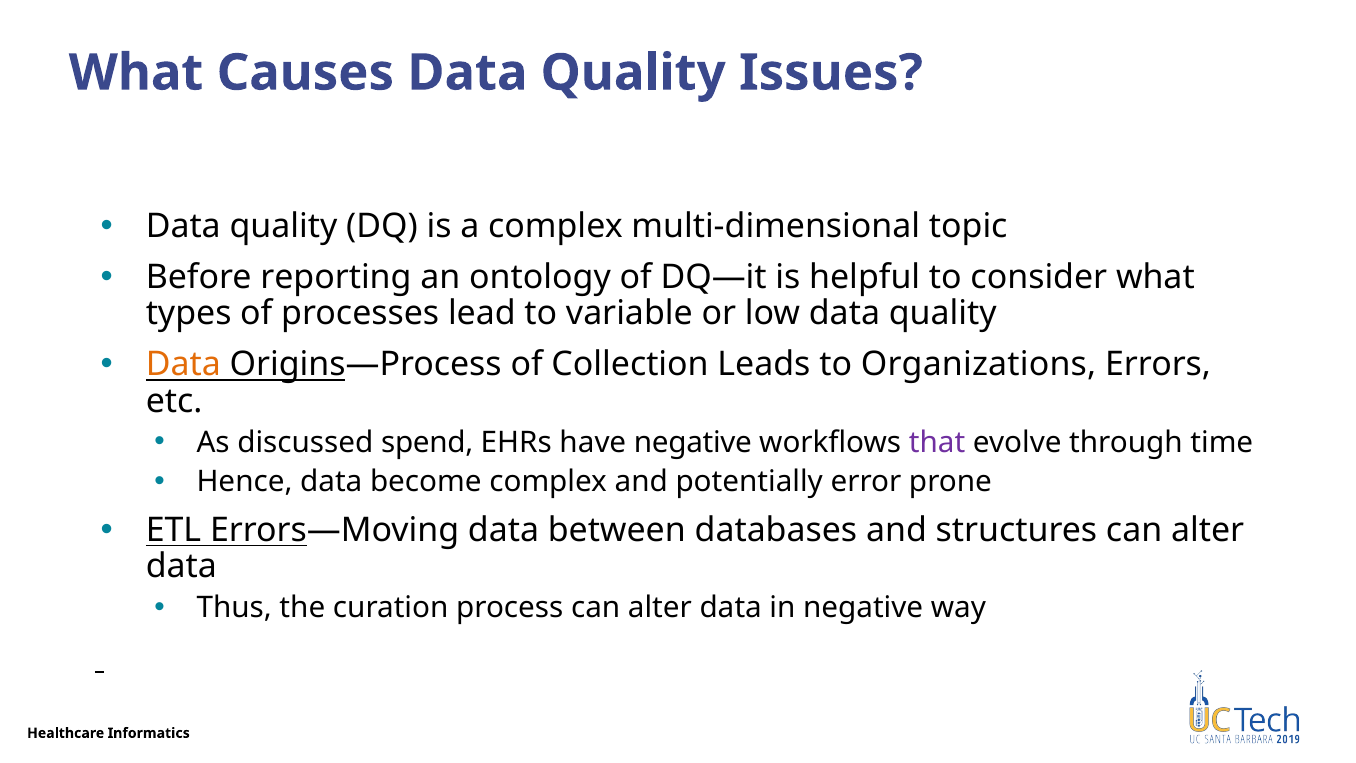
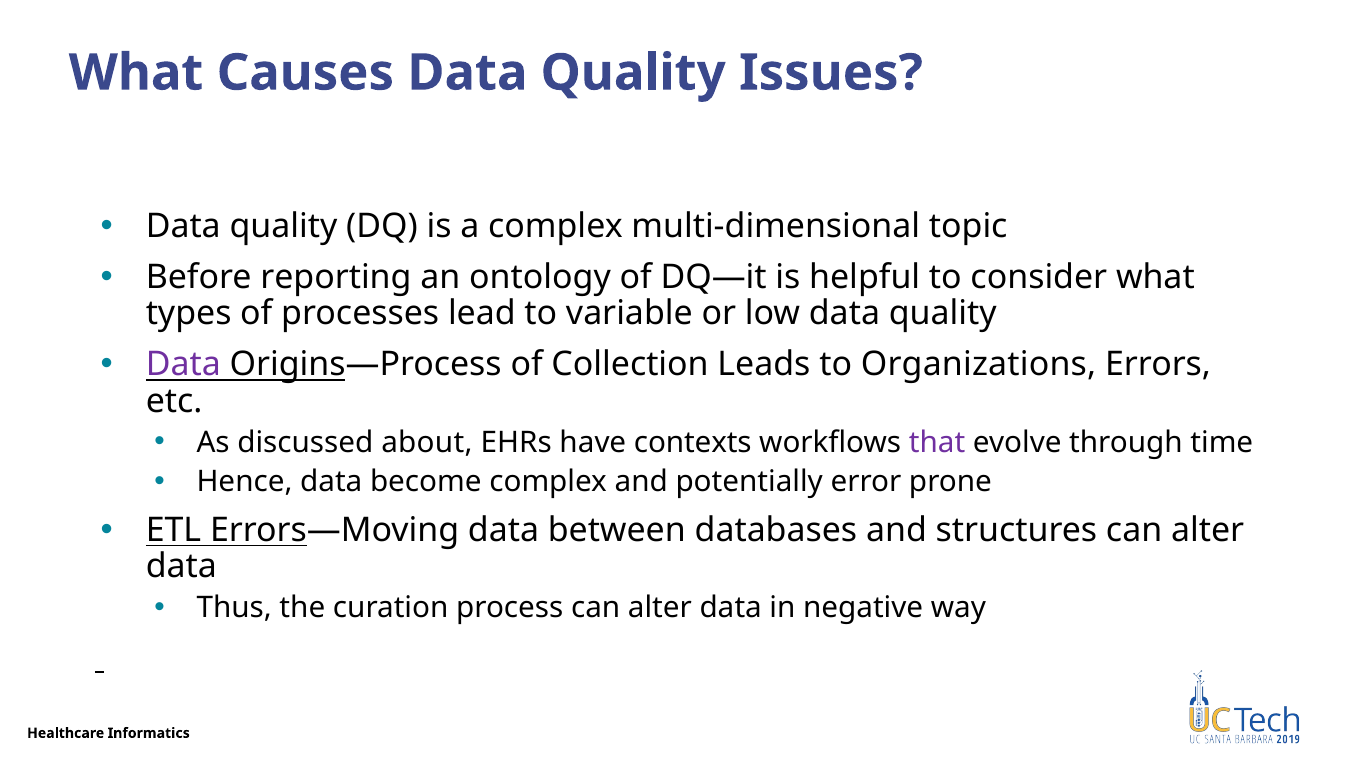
Data colour: orange -> purple (183, 364)
spend: spend -> about (427, 442)
have negative: negative -> contexts (693, 442)
